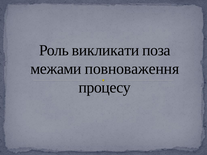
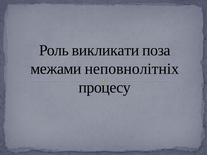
повноваження: повноваження -> неповнолітніх (132, 69)
